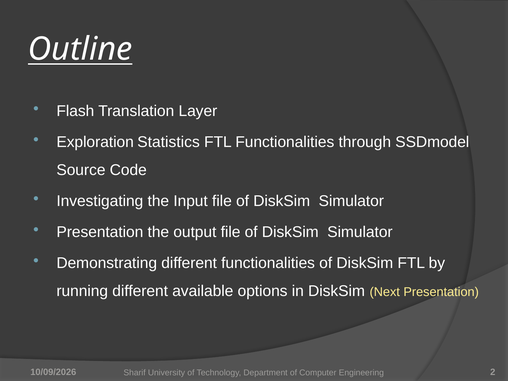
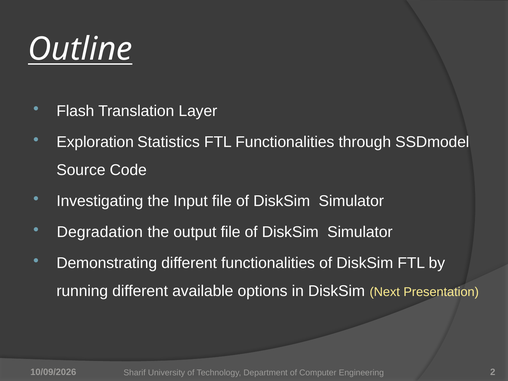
Presentation: Presentation -> Degradation (100, 232)
